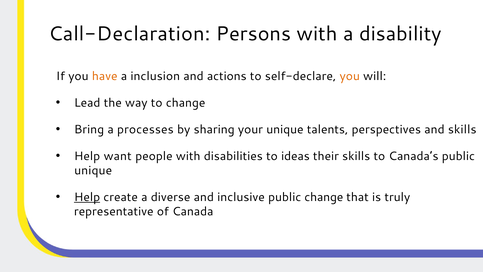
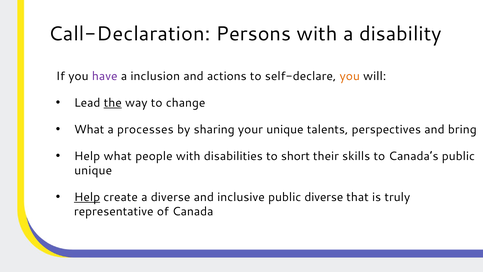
have colour: orange -> purple (105, 76)
the underline: none -> present (113, 103)
Bring: Bring -> What (89, 129)
and skills: skills -> bring (462, 129)
Help want: want -> what (118, 156)
ideas: ideas -> short (295, 156)
public change: change -> diverse (324, 197)
